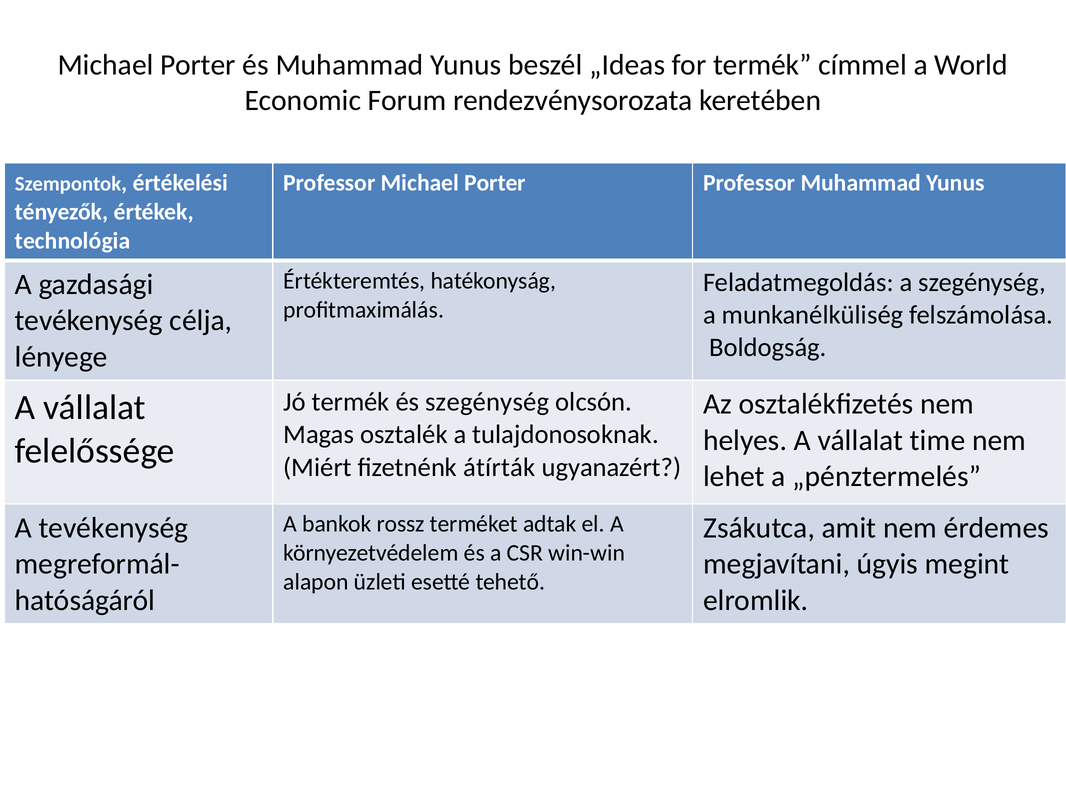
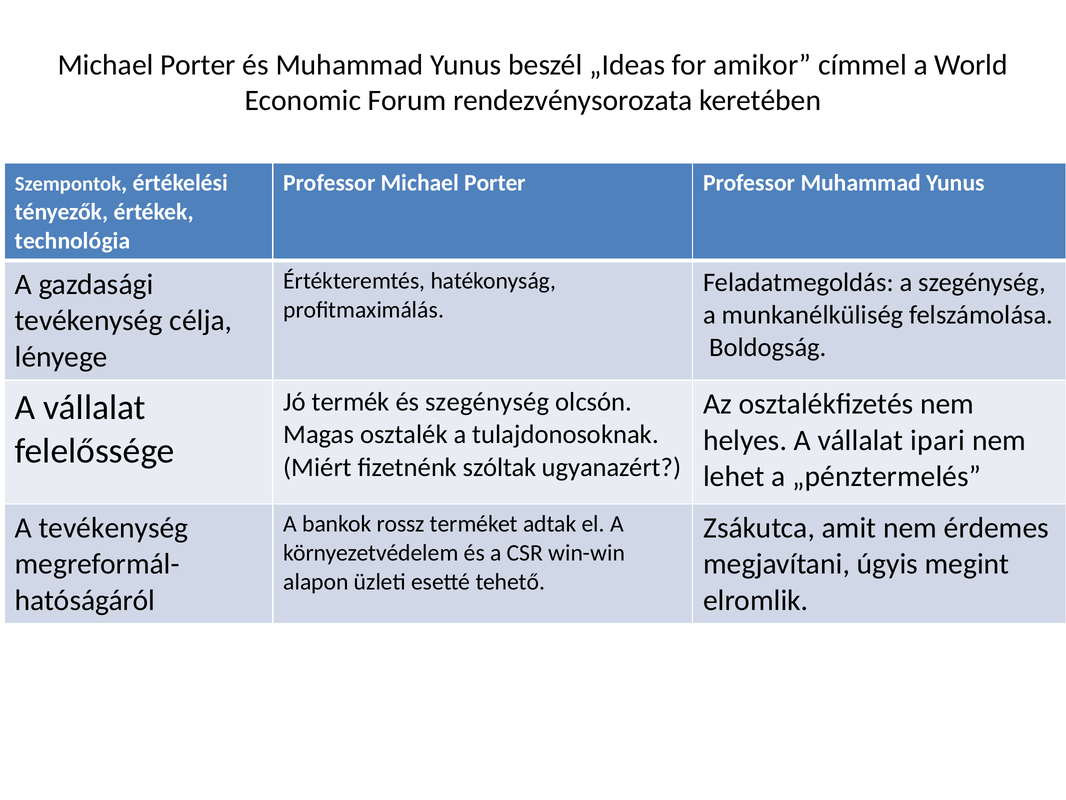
for termék: termék -> amikor (762, 65)
time: time -> ipari (938, 440)
átírták: átírták -> szóltak (500, 467)
